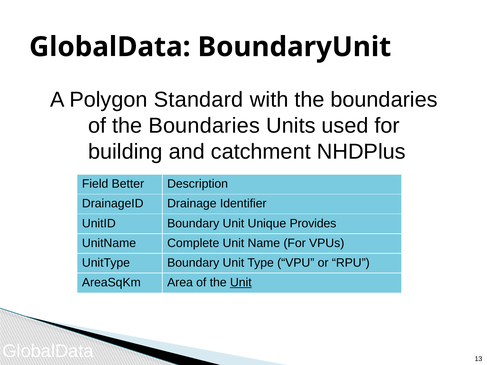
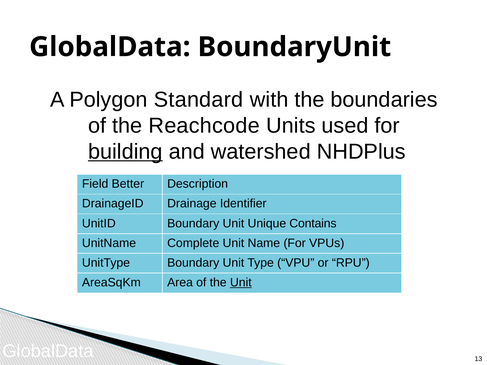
of the Boundaries: Boundaries -> Reachcode (204, 126)
building underline: none -> present (125, 152)
catchment: catchment -> watershed (261, 152)
Provides: Provides -> Contains (313, 223)
